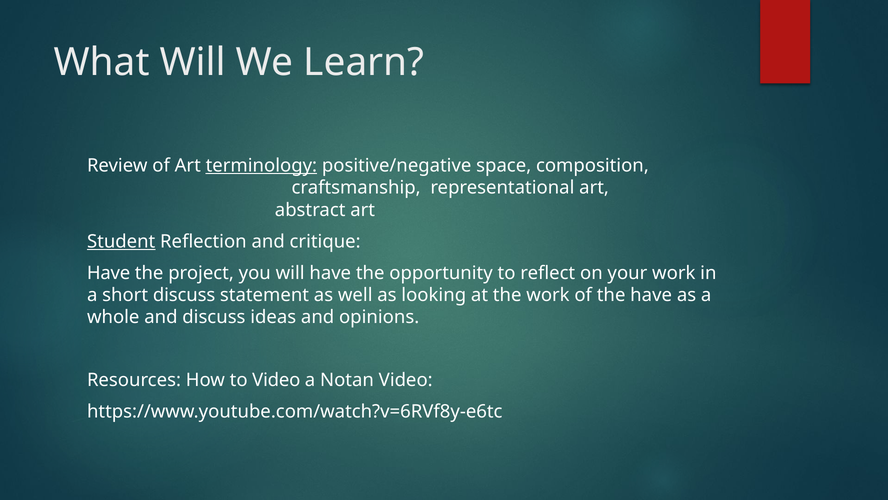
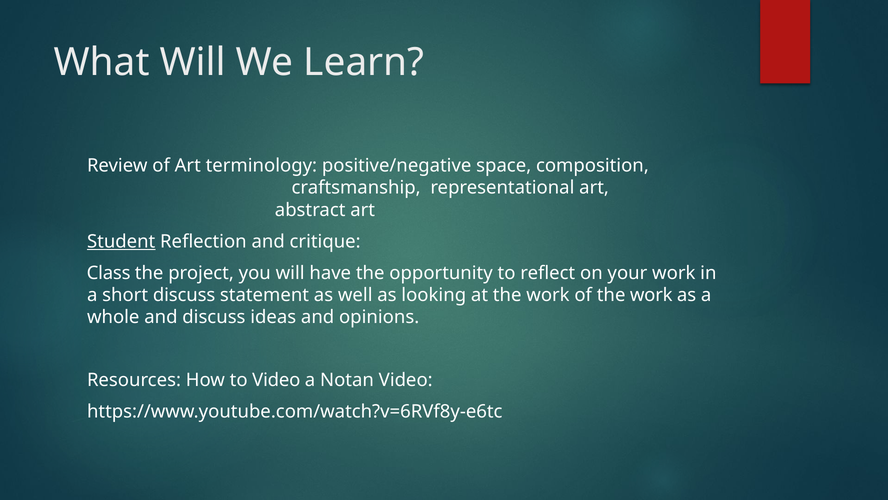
terminology underline: present -> none (261, 165)
Have: Have -> Class (109, 273)
of the have: have -> work (651, 295)
